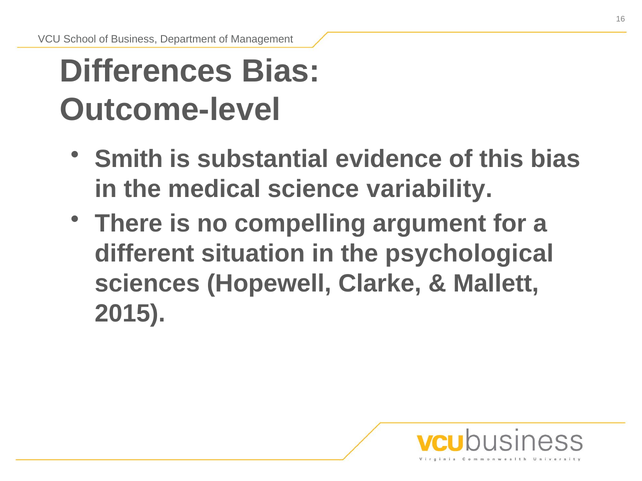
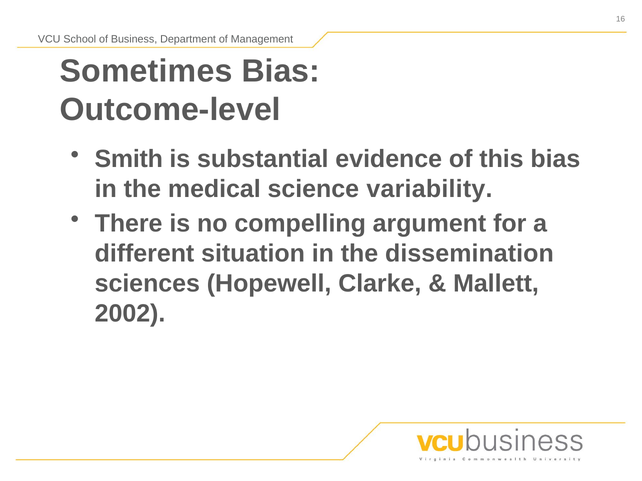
Differences: Differences -> Sometimes (146, 71)
psychological: psychological -> dissemination (469, 254)
2015: 2015 -> 2002 (130, 314)
